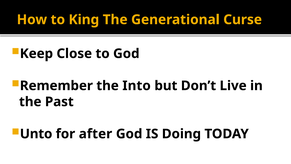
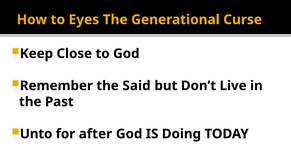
King: King -> Eyes (84, 20)
Into: Into -> Said (137, 86)
